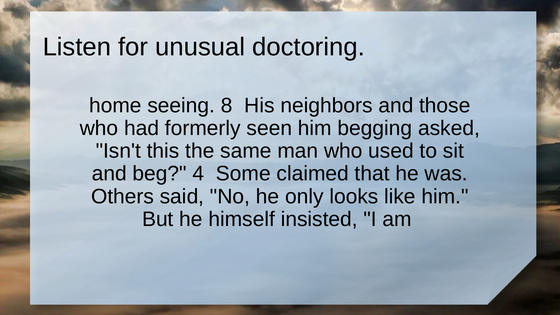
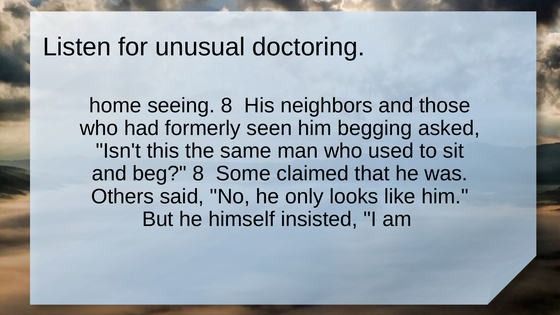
beg 4: 4 -> 8 (198, 174)
